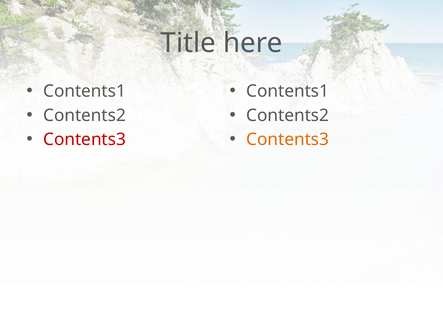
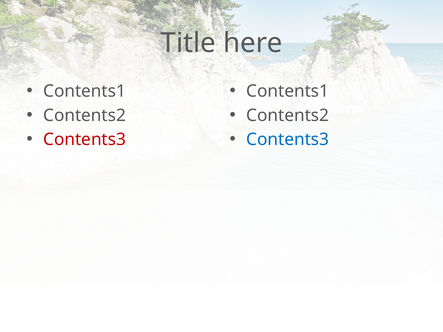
Contents3 colour: orange -> blue (288, 140)
